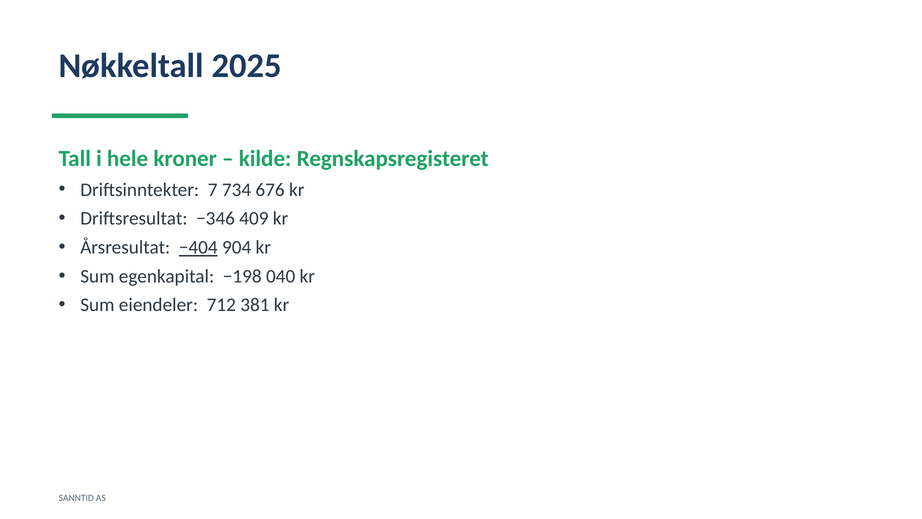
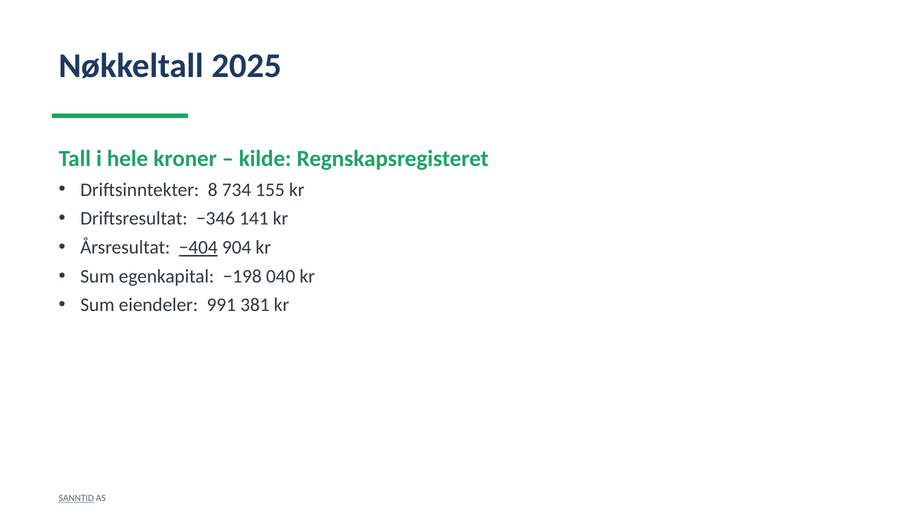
7: 7 -> 8 (213, 190)
676: 676 -> 155 (270, 190)
409: 409 -> 141 (254, 218)
712: 712 -> 991 (221, 305)
SANNTID underline: none -> present (76, 498)
